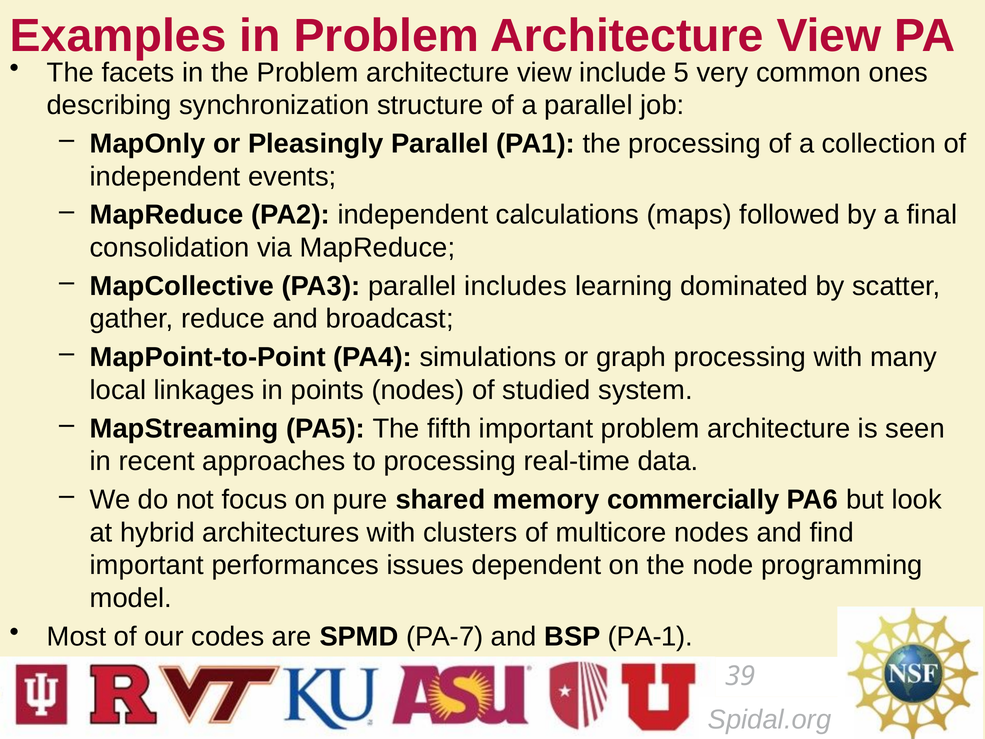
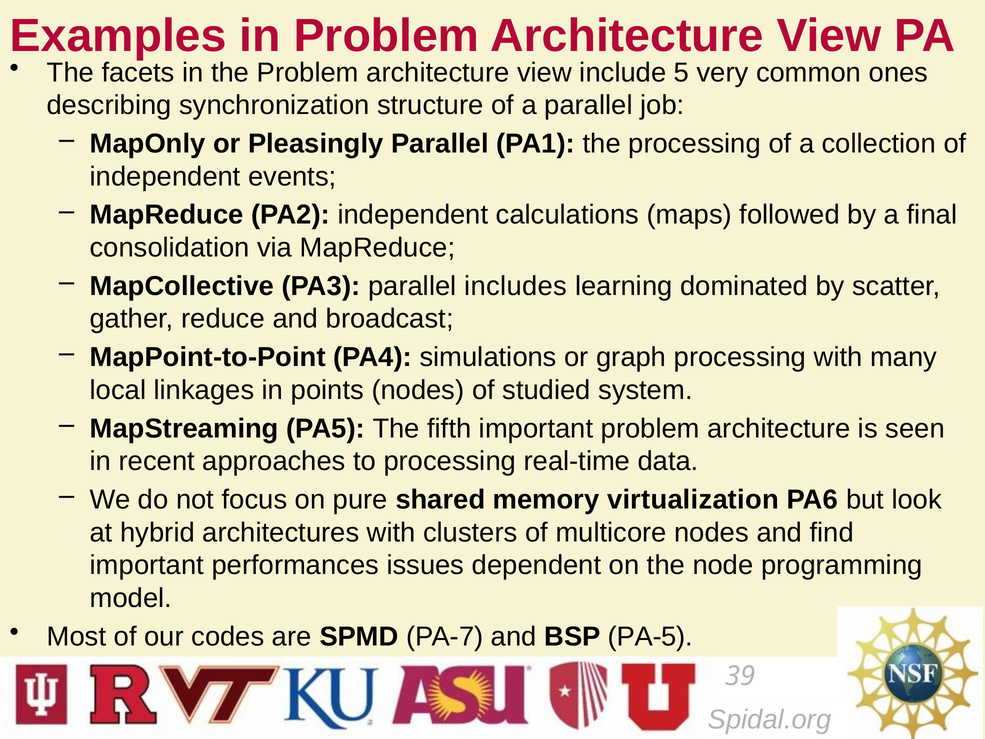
commercially: commercially -> virtualization (693, 499)
PA-1: PA-1 -> PA-5 (650, 636)
